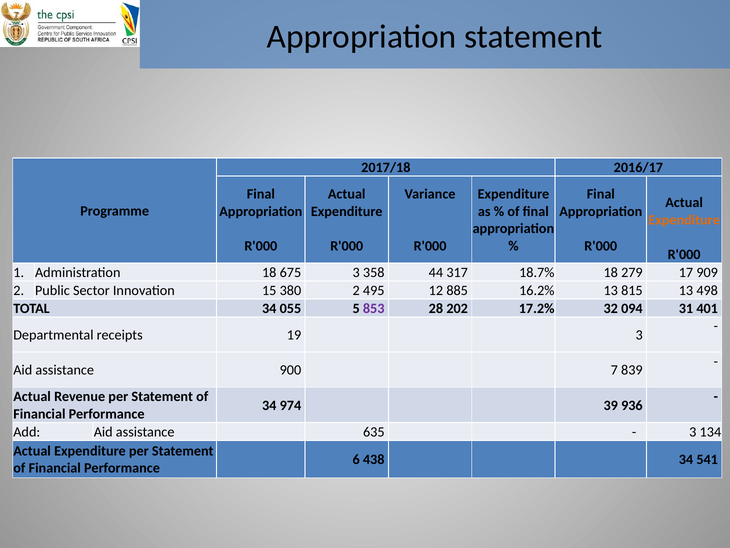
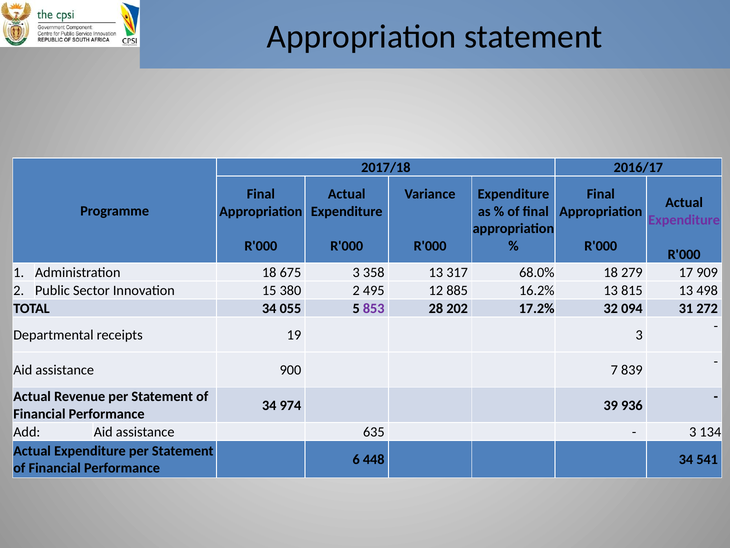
Expenditure colour: orange -> purple (684, 220)
358 44: 44 -> 13 (436, 272)
18.7%: 18.7% -> 68.0% (537, 272)
401: 401 -> 272 (707, 308)
438: 438 -> 448 (374, 459)
